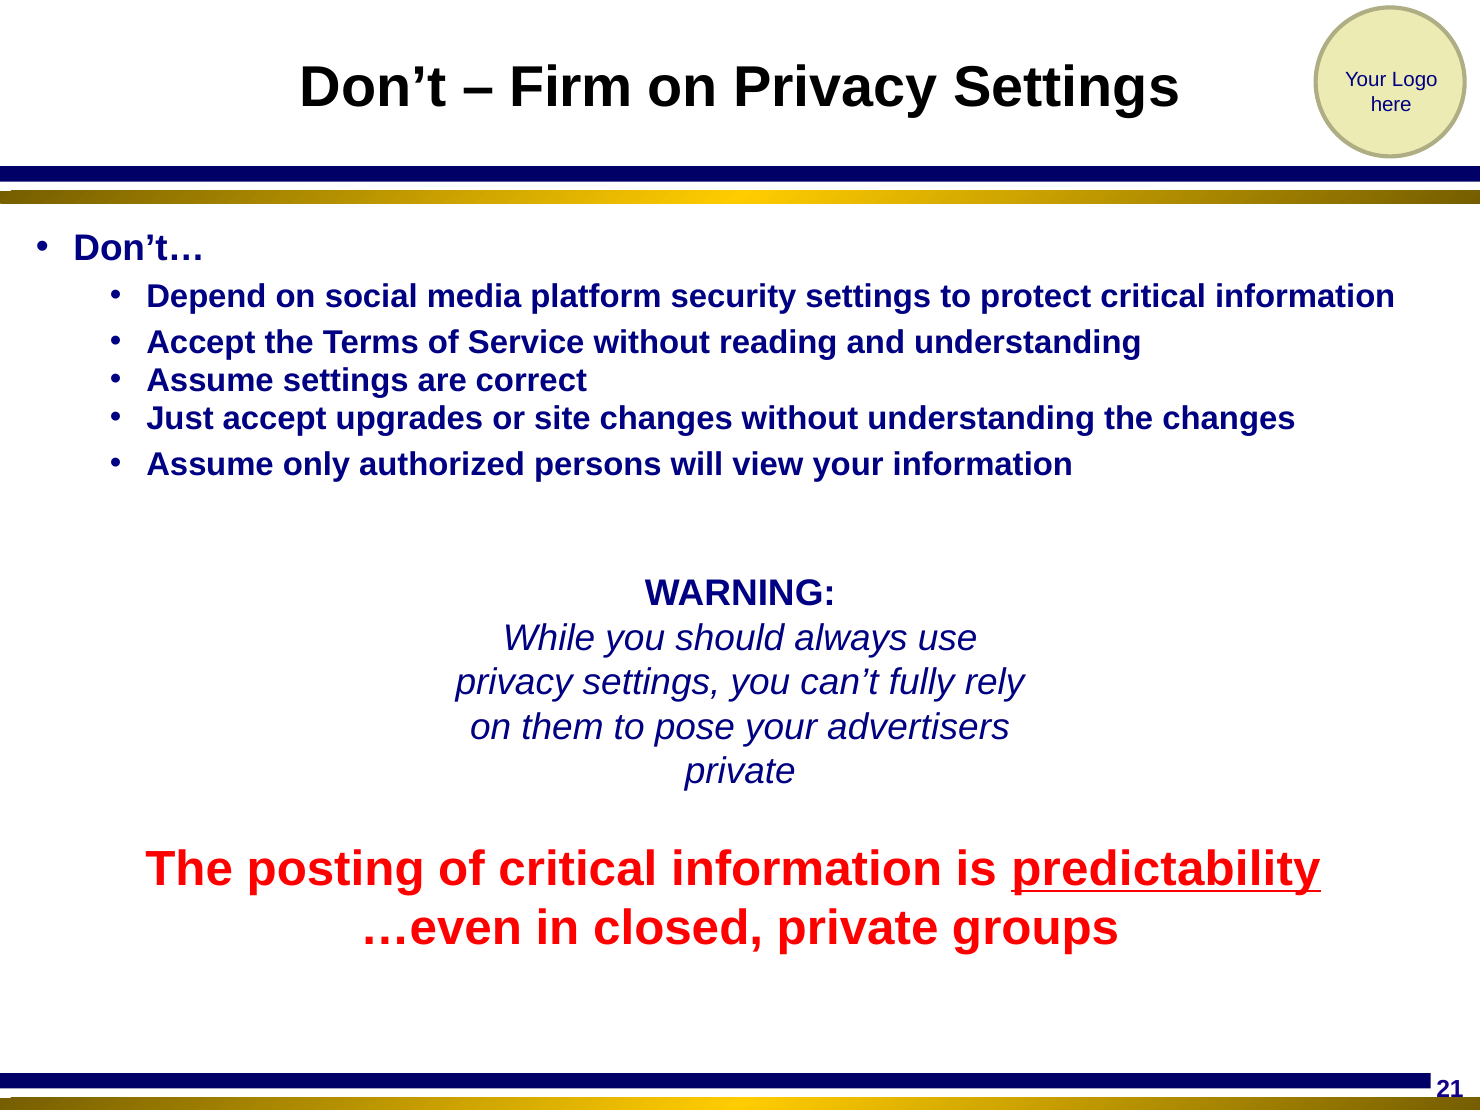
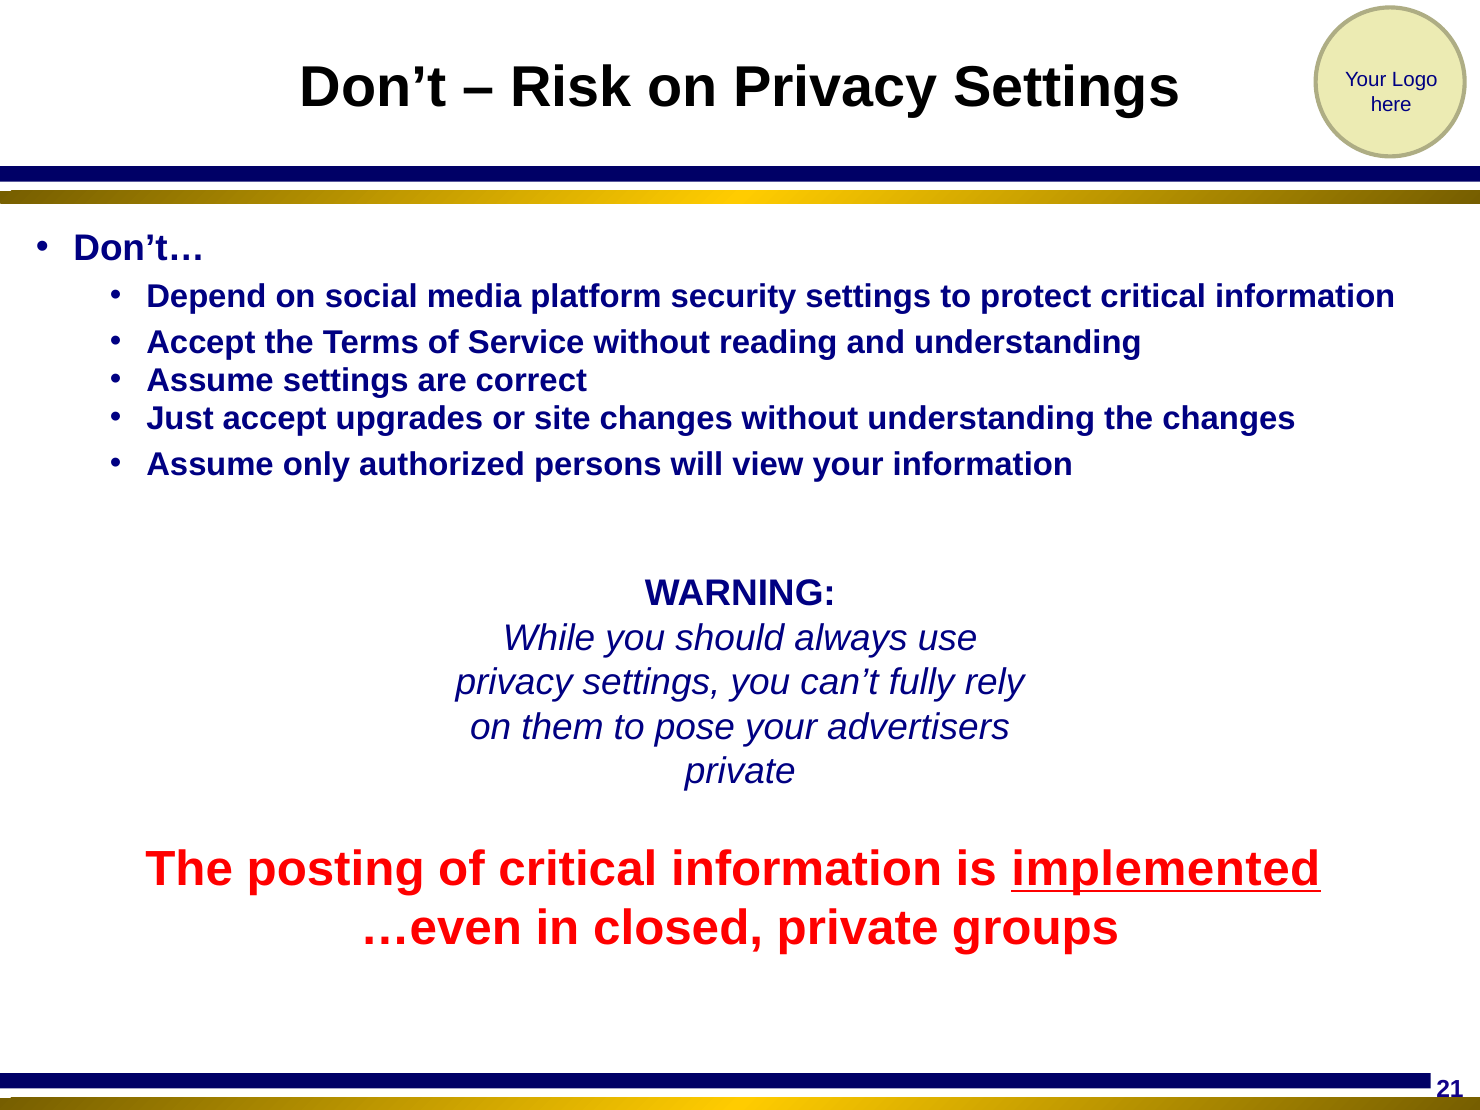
Firm: Firm -> Risk (571, 87)
predictability: predictability -> implemented (1166, 869)
